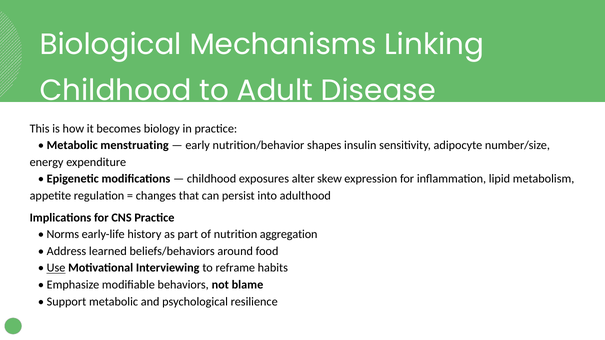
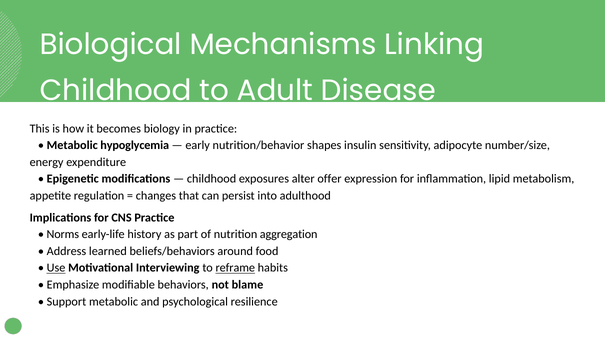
menstruating: menstruating -> hypoglycemia (135, 145)
skew: skew -> offer (329, 179)
reframe underline: none -> present (235, 268)
